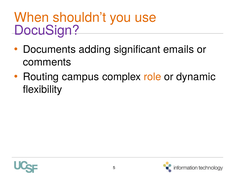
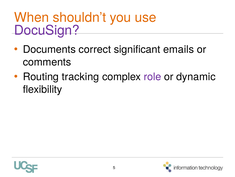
adding: adding -> correct (95, 49)
campus: campus -> tracking (80, 76)
role colour: orange -> purple (152, 76)
